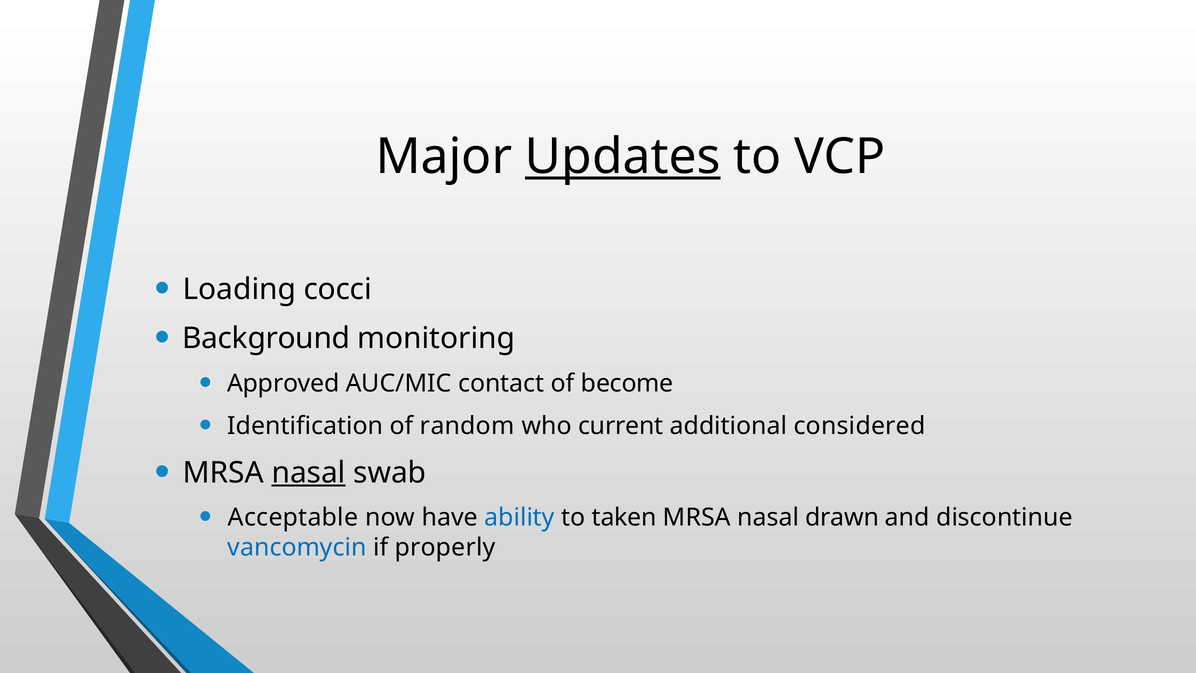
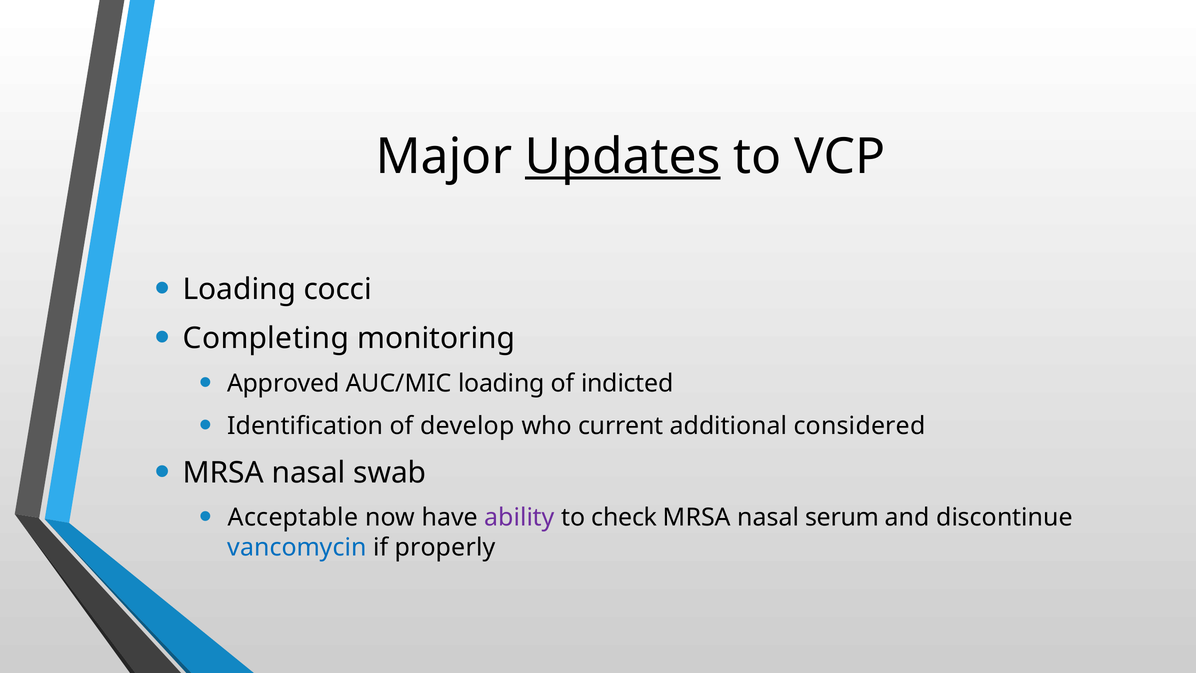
Background: Background -> Completing (266, 338)
AUC/MIC contact: contact -> loading (501, 383)
become: become -> indicted (627, 383)
random: random -> develop (467, 426)
nasal underline: present -> none (309, 472)
ability colour: blue -> purple (519, 518)
taken: taken -> check (624, 518)
drawn: drawn -> serum (842, 518)
